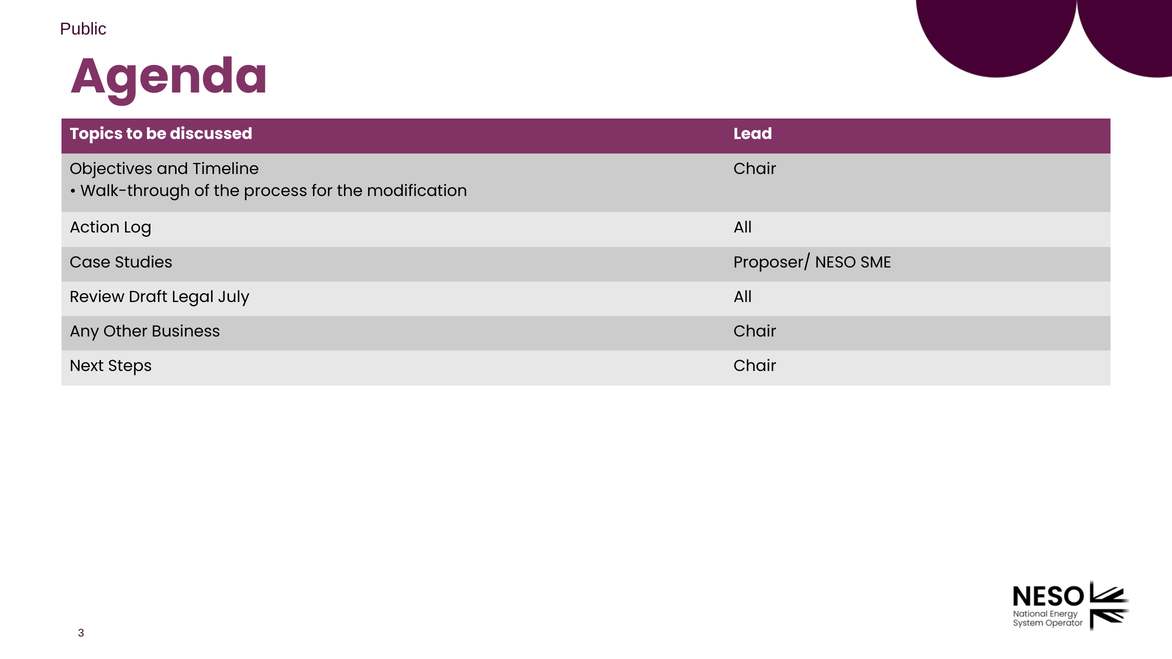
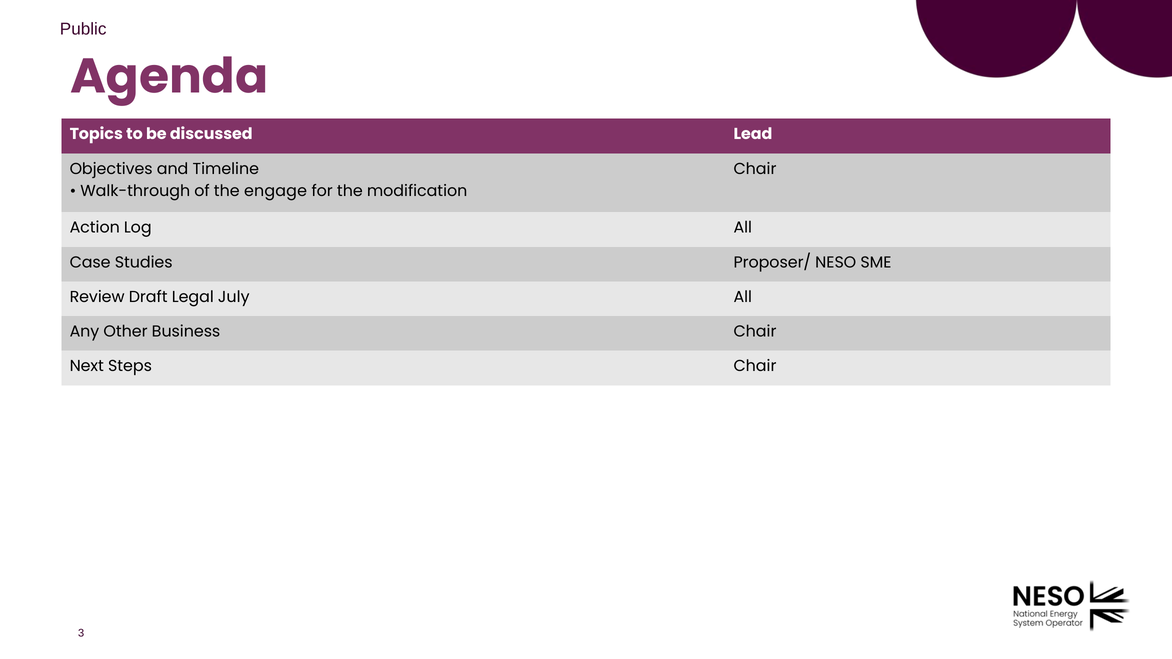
process: process -> engage (276, 191)
